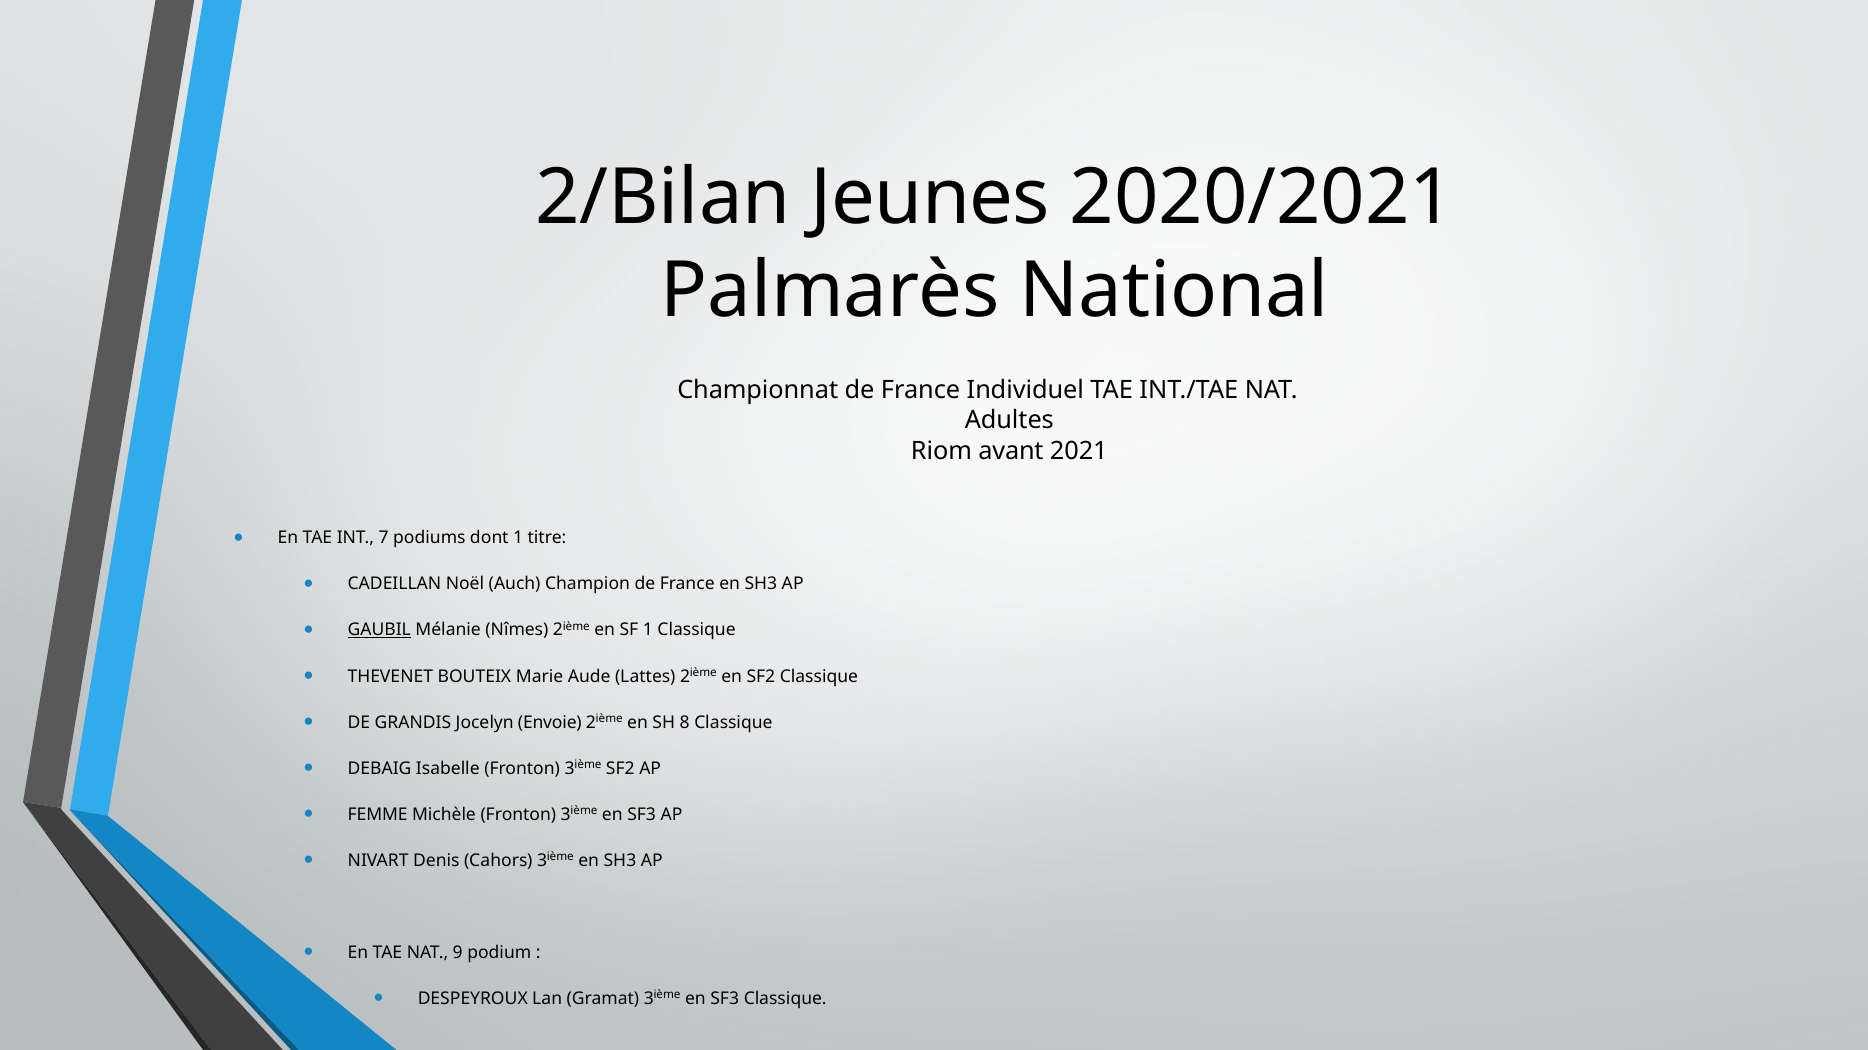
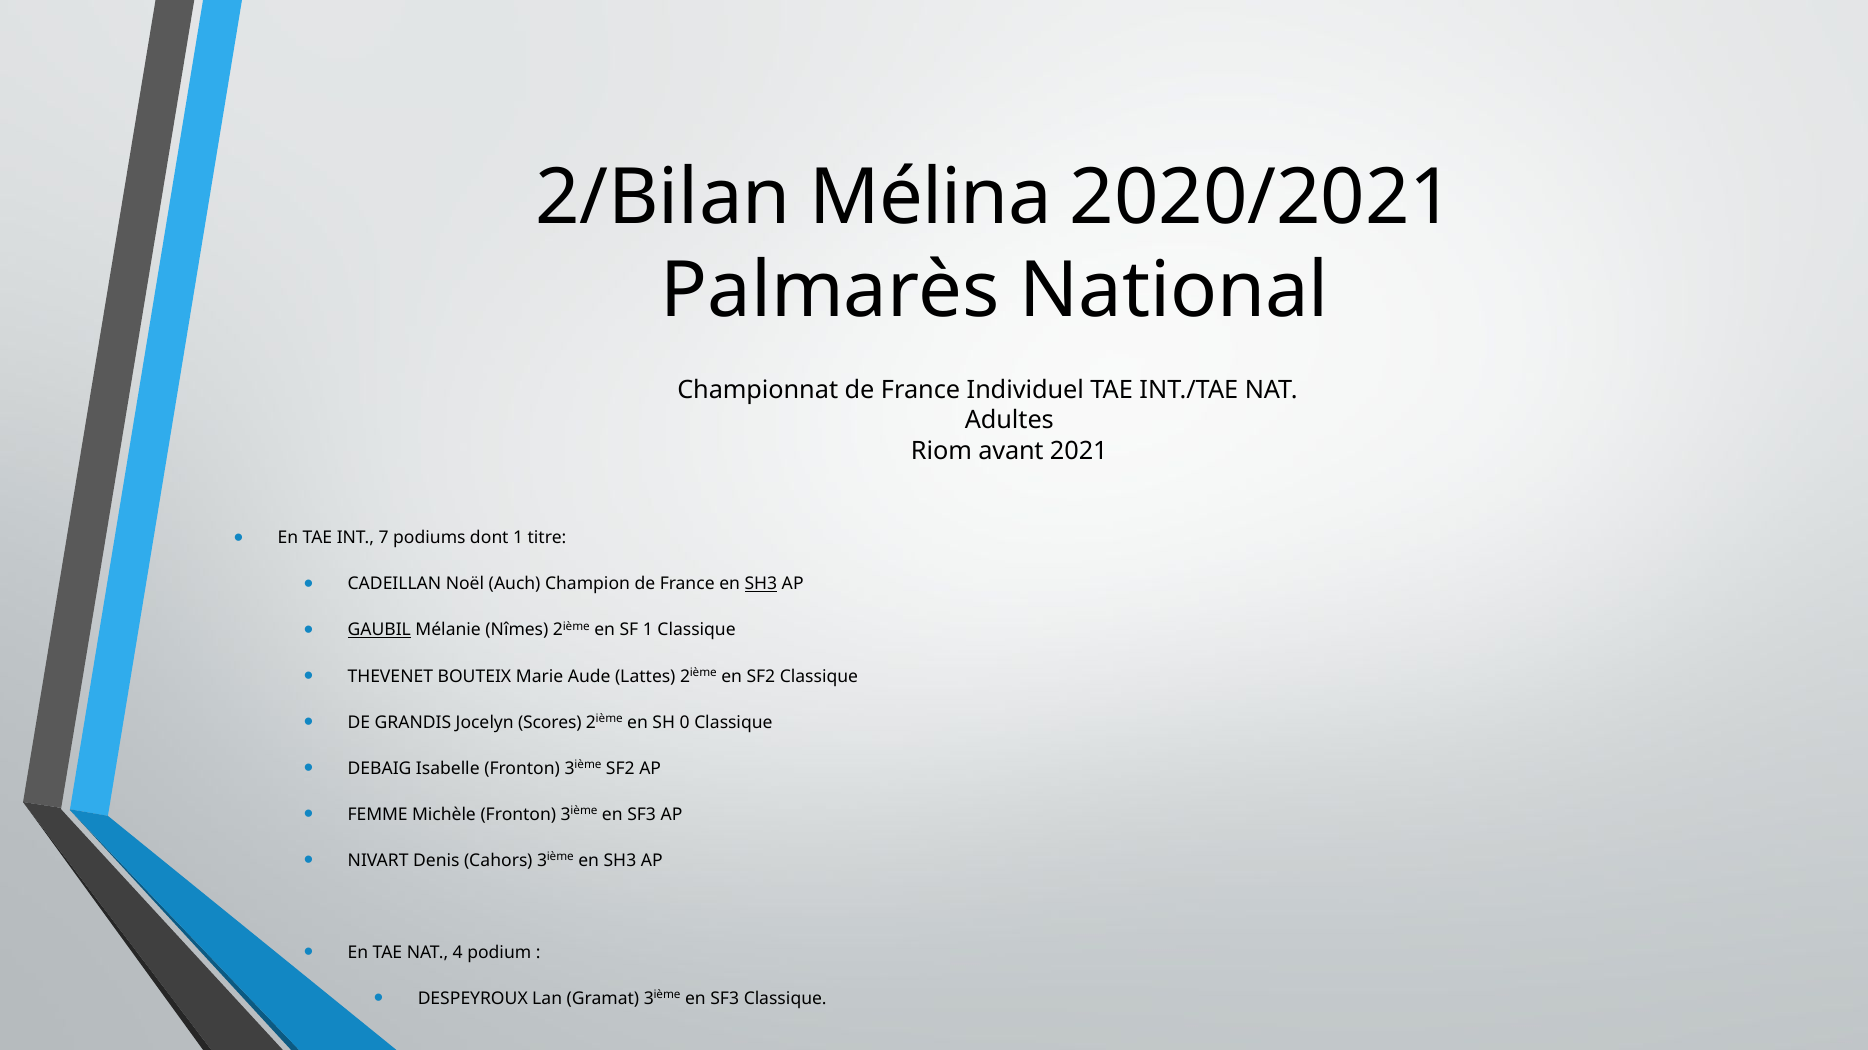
Jeunes: Jeunes -> Mélina (931, 198)
SH3 underline: none -> present (761, 585)
Envoie: Envoie -> Scores (550, 723)
8: 8 -> 0 (685, 723)
9: 9 -> 4 (458, 953)
